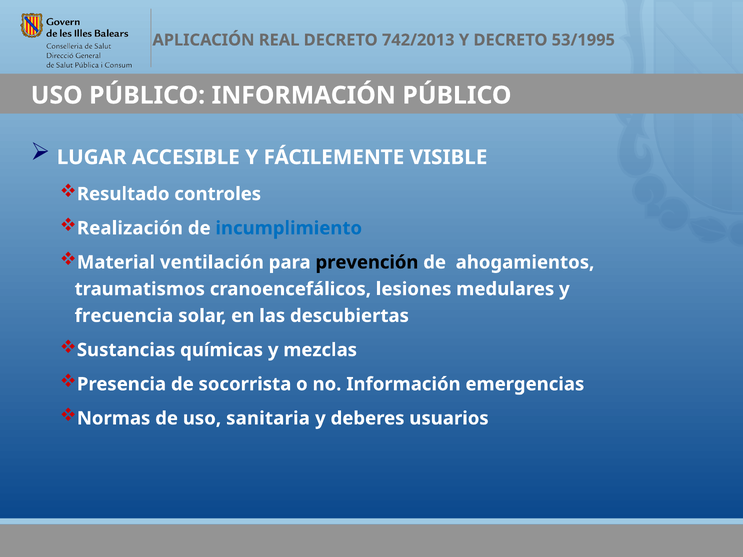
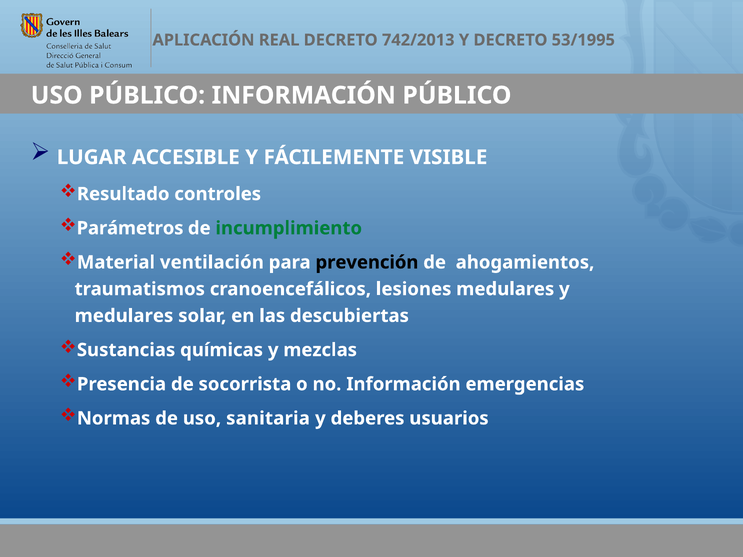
Realización: Realización -> Parámetros (130, 228)
incumplimiento colour: blue -> green (289, 228)
frecuencia: frecuencia -> medulares (124, 316)
